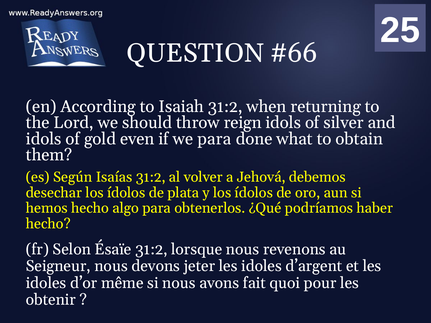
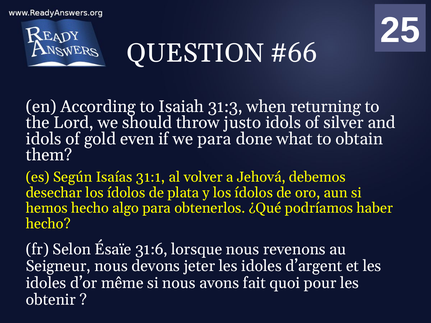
Isaiah 31:2: 31:2 -> 31:3 (225, 107)
reign: reign -> justo (243, 123)
Isaías 31:2: 31:2 -> 31:1 (151, 177)
Ésaïe 31:2: 31:2 -> 31:6 (151, 250)
